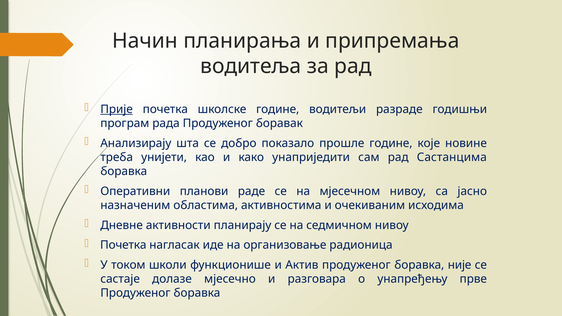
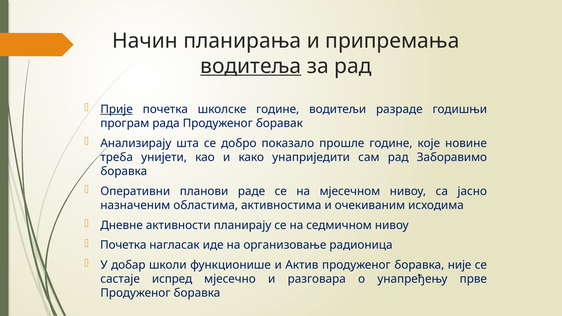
водитеља underline: none -> present (251, 66)
Састанцима: Састанцима -> Заборавимо (452, 157)
током: током -> добар (128, 265)
долазе: долазе -> испред (172, 279)
